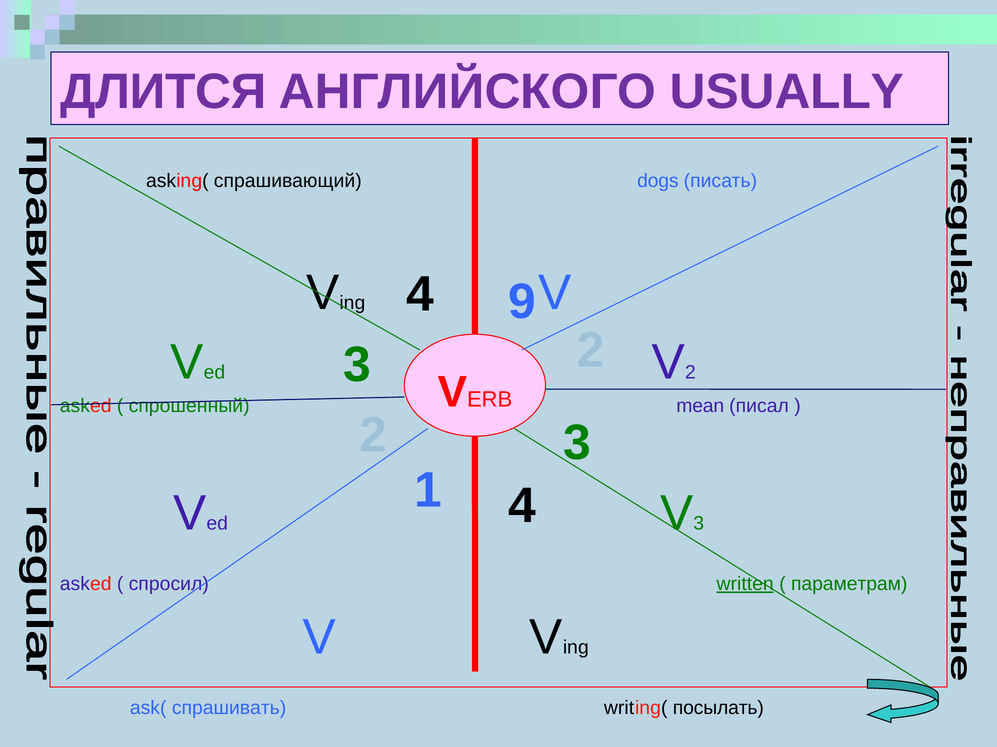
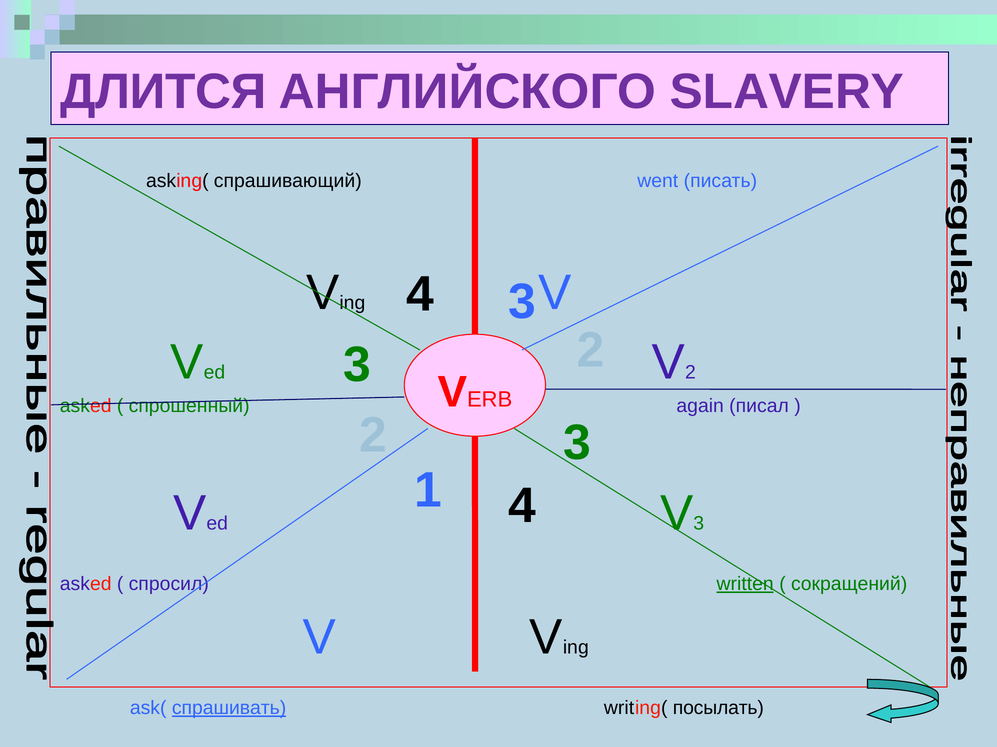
USUALLY: USUALLY -> SLAVERY (787, 92)
dogs: dogs -> went (658, 181)
4 9: 9 -> 3 (522, 302)
mean: mean -> again (700, 406)
параметрам: параметрам -> сокращений (849, 585)
спрашивать underline: none -> present (229, 709)
